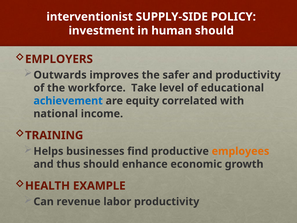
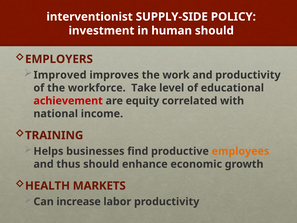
Outwards: Outwards -> Improved (60, 75)
safer: safer -> work (176, 75)
achievement colour: blue -> red (68, 101)
EXAMPLE: EXAMPLE -> MARKETS (99, 186)
revenue: revenue -> increase (79, 201)
